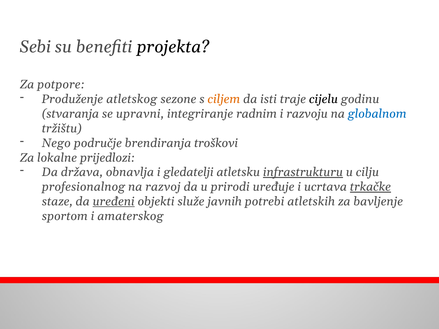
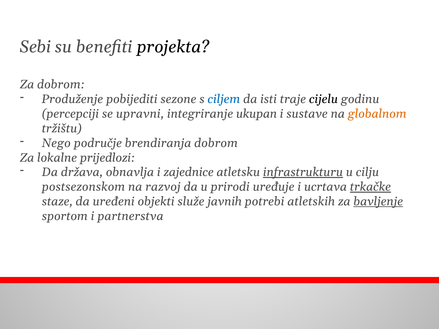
Za potpore: potpore -> dobrom (61, 85)
atletskog: atletskog -> pobijediti (132, 99)
ciljem colour: orange -> blue (224, 99)
stvaranja: stvaranja -> percepciji (70, 114)
radnim: radnim -> ukupan (257, 114)
razvoju: razvoju -> sustave (307, 114)
globalnom colour: blue -> orange (377, 114)
brendiranja troškovi: troškovi -> dobrom (216, 143)
gledatelji: gledatelji -> zajednice (189, 172)
profesionalnog: profesionalnog -> postsezonskom (83, 187)
uređeni underline: present -> none (114, 202)
bavljenje underline: none -> present (378, 202)
amaterskog: amaterskog -> partnerstva (130, 216)
